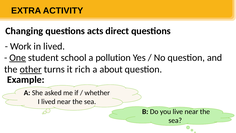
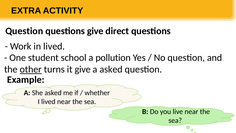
Changing: Changing -> Question (24, 31)
questions acts: acts -> give (95, 31)
One underline: present -> none (18, 57)
it rich: rich -> give (83, 69)
a about: about -> asked (111, 69)
